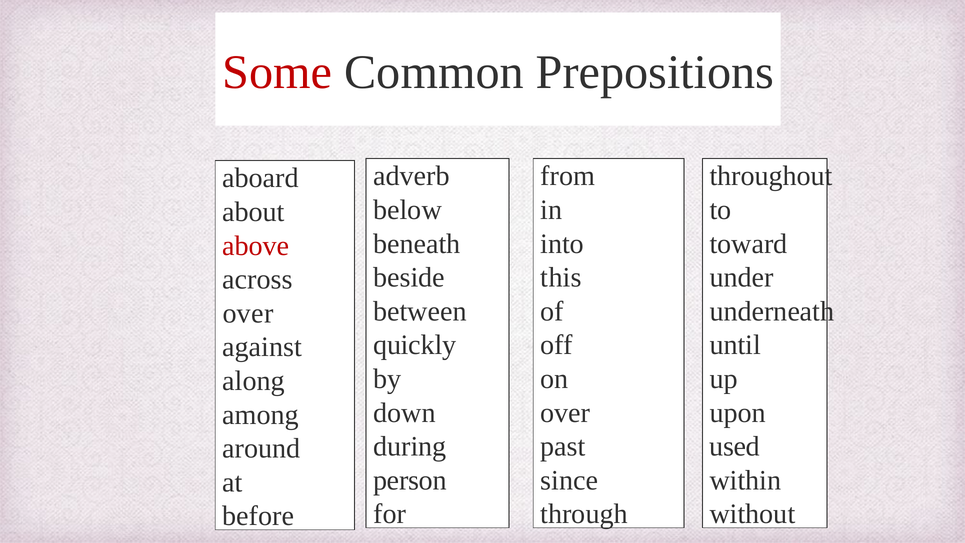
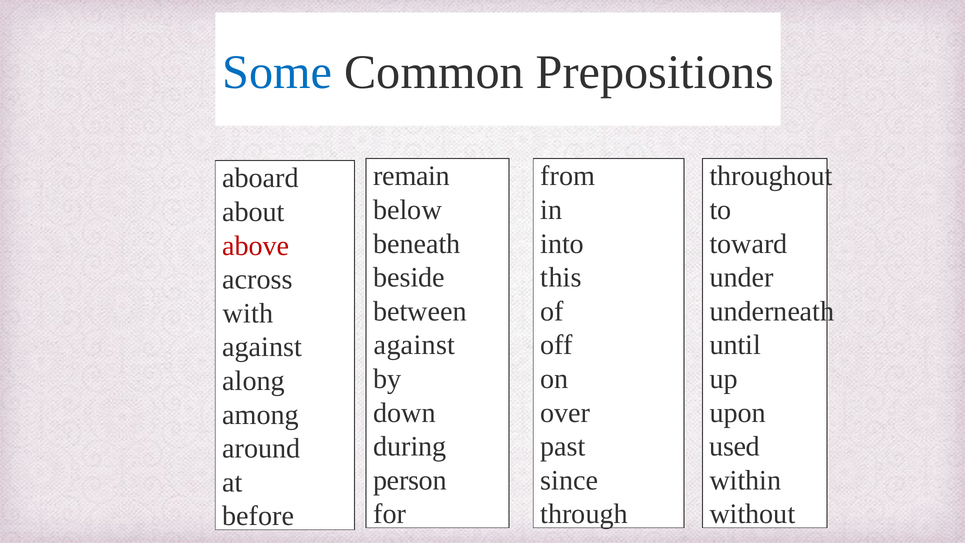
Some colour: red -> blue (277, 72)
adverb: adverb -> remain (412, 176)
over: over -> with (248, 313)
quickly: quickly -> against (414, 345)
